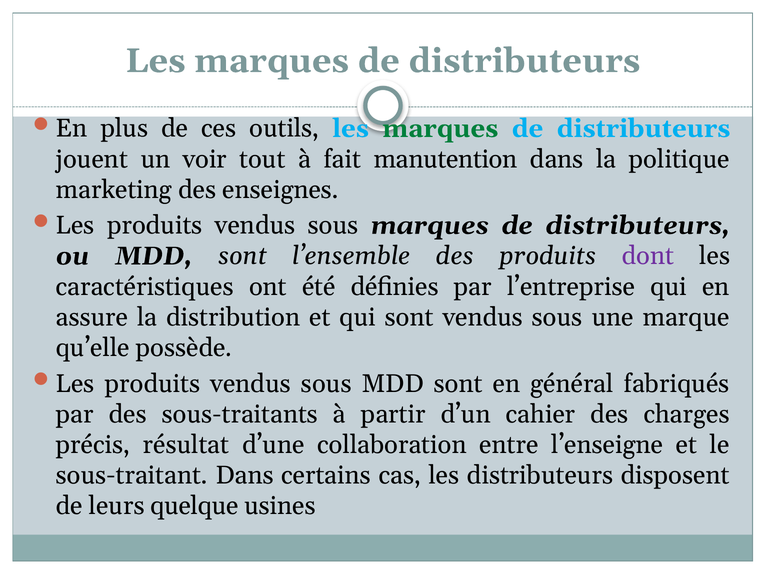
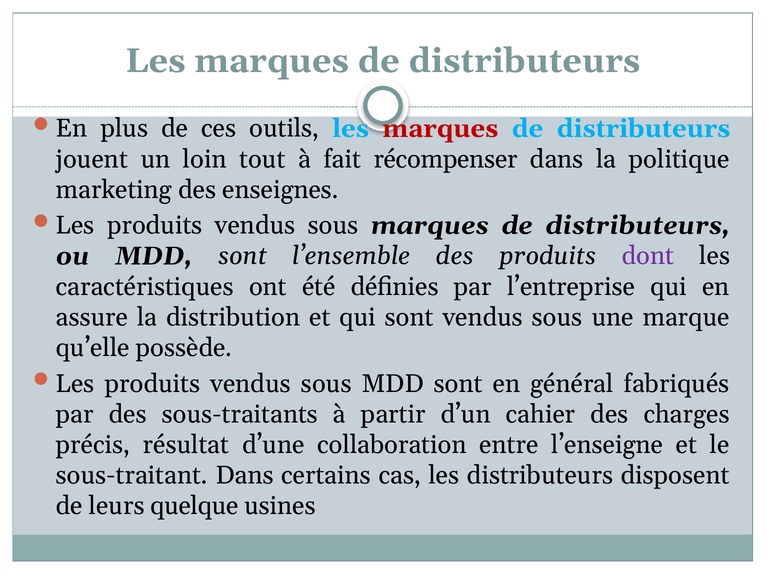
marques colour: green -> red (440, 129)
voir: voir -> loin (205, 159)
manutention: manutention -> récompenser (446, 159)
